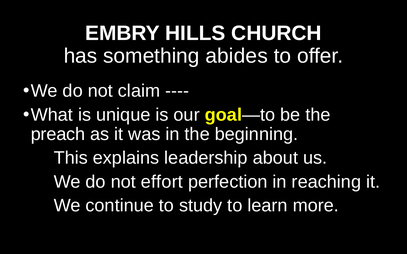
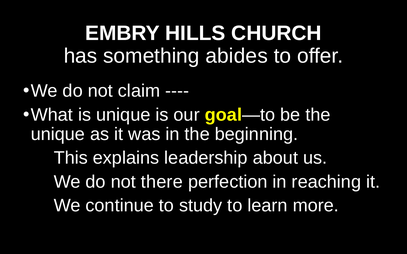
preach: preach -> unique (58, 134)
effort: effort -> there (162, 182)
